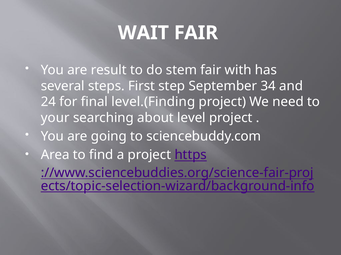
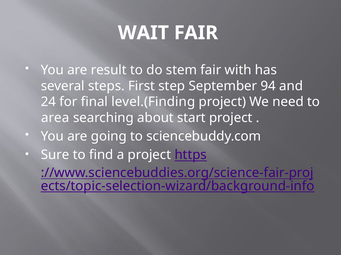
34: 34 -> 94 (268, 86)
your: your -> area (55, 118)
level: level -> start (191, 118)
Area: Area -> Sure (55, 155)
